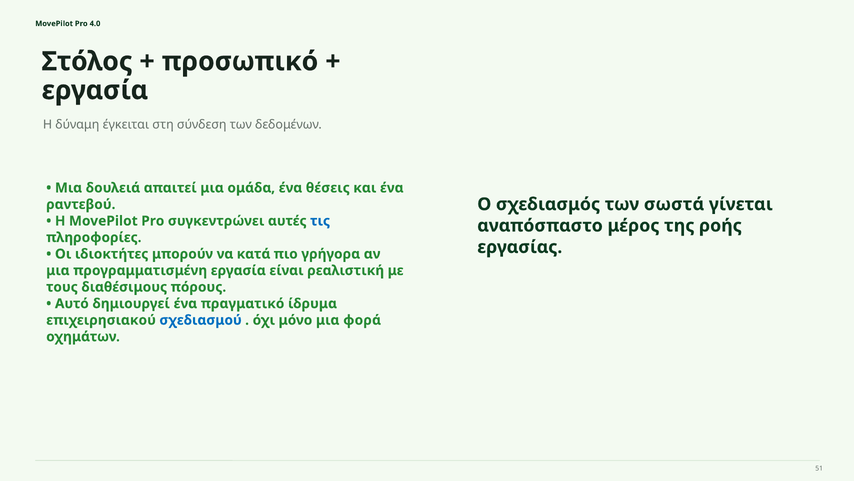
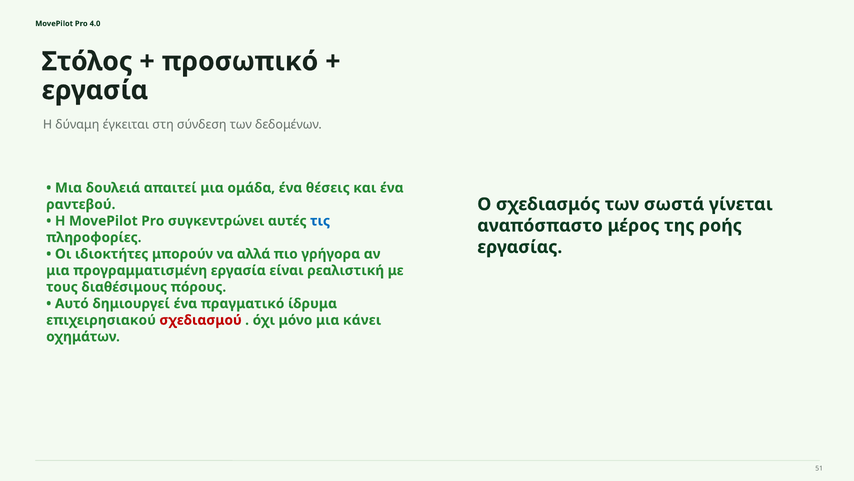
κατά: κατά -> αλλά (254, 254)
σχεδιασμού colour: blue -> red (201, 320)
φορά: φορά -> κάνει (362, 320)
